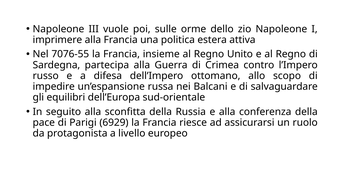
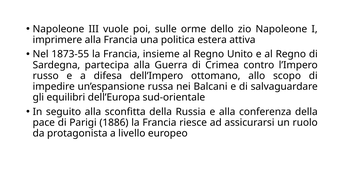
7076-55: 7076-55 -> 1873-55 (70, 54)
6929: 6929 -> 1886 (114, 123)
